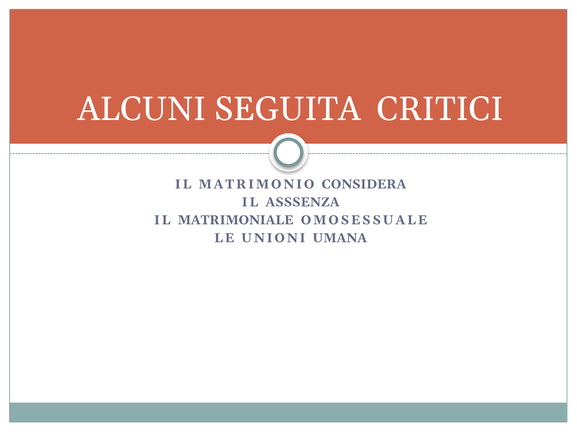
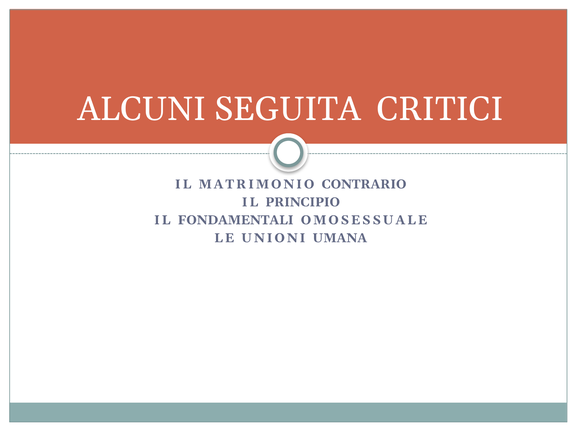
CONSIDERA: CONSIDERA -> CONTRARIO (364, 185)
ASSSENZA: ASSSENZA -> PRINCIPIO (303, 202)
MATRIMONIALE: MATRIMONIALE -> FONDAMENTALI (236, 220)
